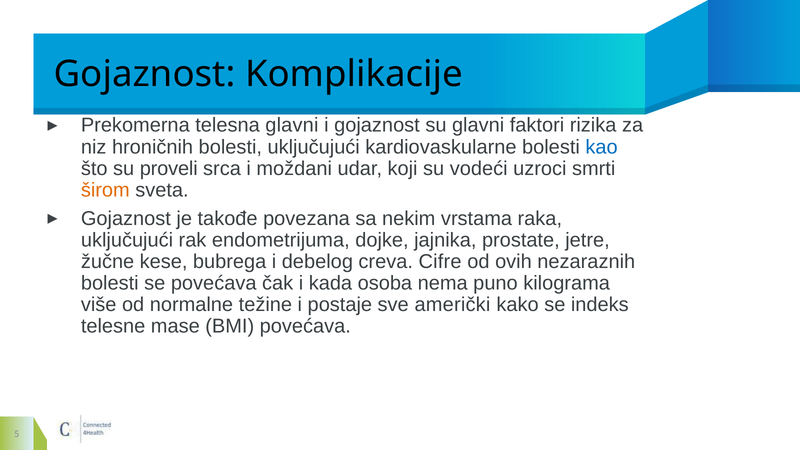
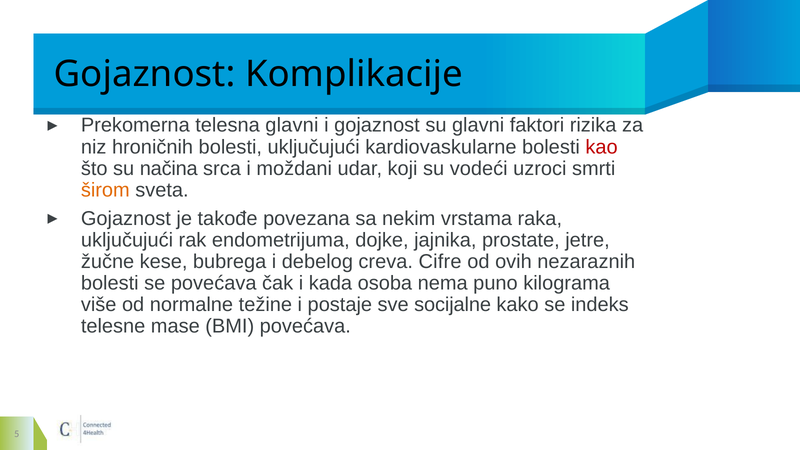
kao colour: blue -> red (602, 147)
proveli: proveli -> načina (169, 169)
američki: američki -> socijalne (453, 305)
